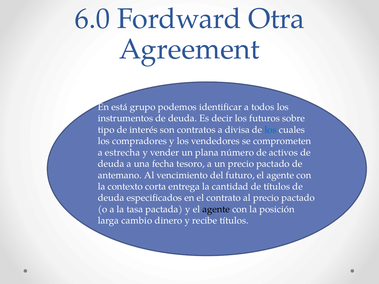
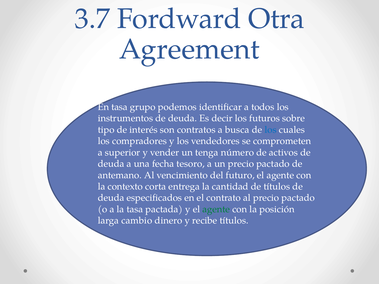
6.0: 6.0 -> 3.7 (92, 19)
En está: está -> tasa (119, 107)
divisa: divisa -> busca (237, 130)
estrecha: estrecha -> superior (123, 153)
plana: plana -> tenga (207, 153)
agente colour: black -> green (216, 209)
